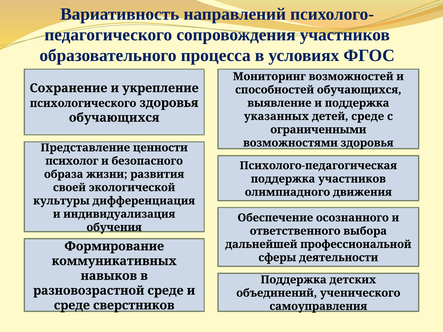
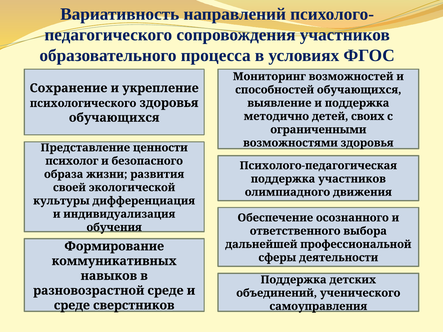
указанных: указанных -> методично (276, 116)
детей среде: среде -> своих (368, 116)
